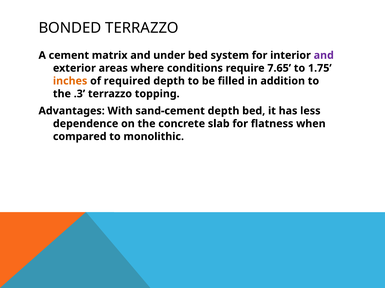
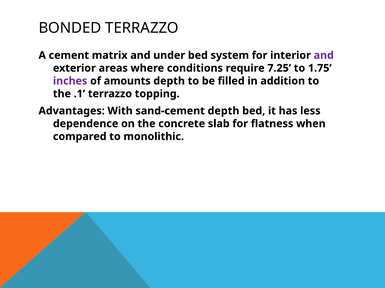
7.65: 7.65 -> 7.25 (279, 68)
inches colour: orange -> purple (70, 81)
required: required -> amounts (127, 81)
.3: .3 -> .1 (79, 94)
